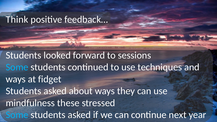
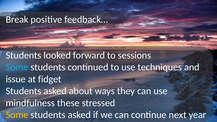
Think: Think -> Break (17, 19)
ways: ways -> issue (16, 79)
Some colour: light blue -> yellow (17, 115)
